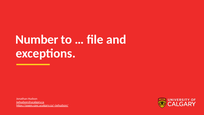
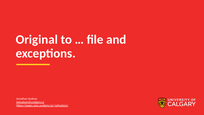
Number: Number -> Original (37, 39)
